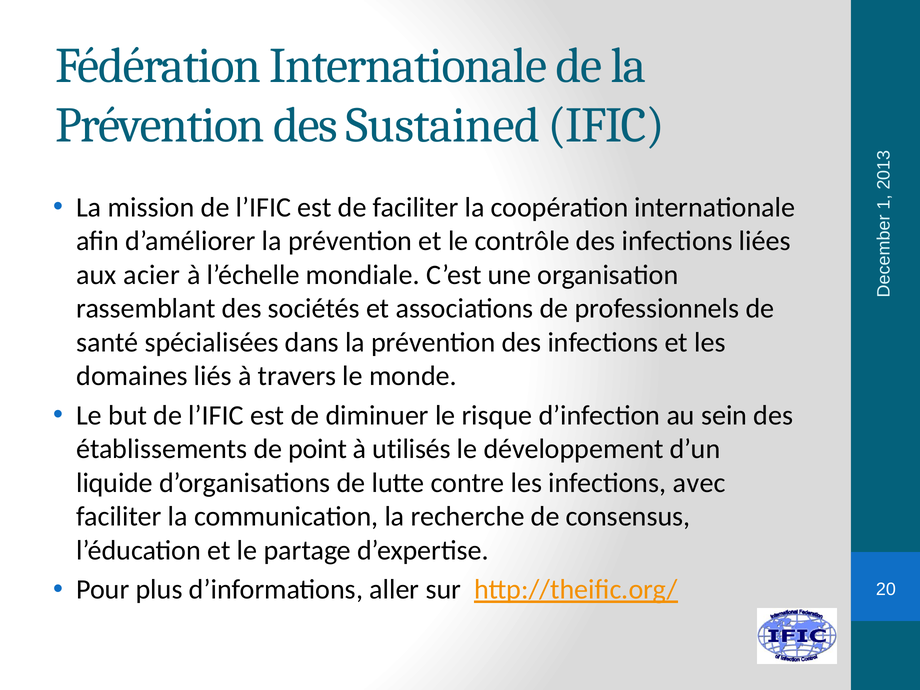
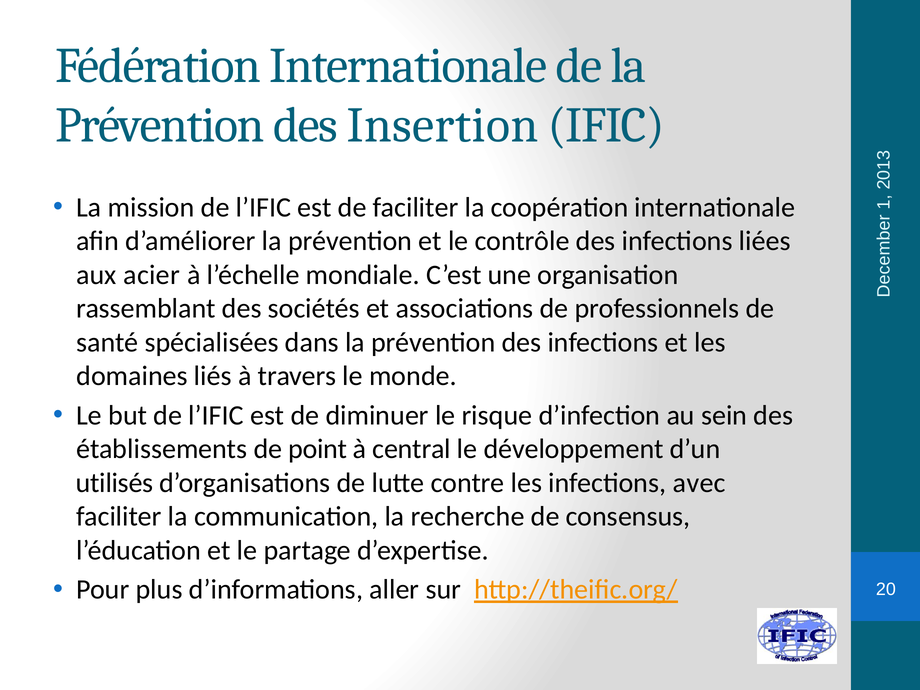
Sustained: Sustained -> Insertion (442, 126)
utilisés: utilisés -> central (412, 449)
liquide: liquide -> utilisés (115, 483)
